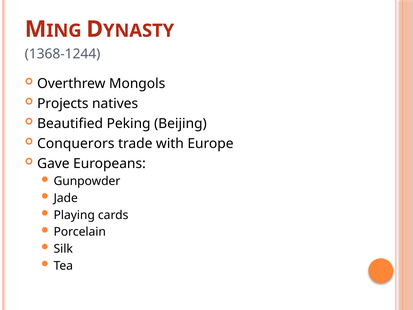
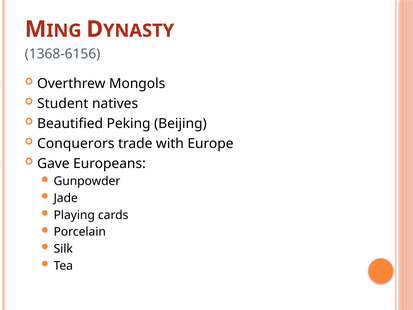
1368-1244: 1368-1244 -> 1368-6156 (63, 54)
Projects: Projects -> Student (63, 104)
